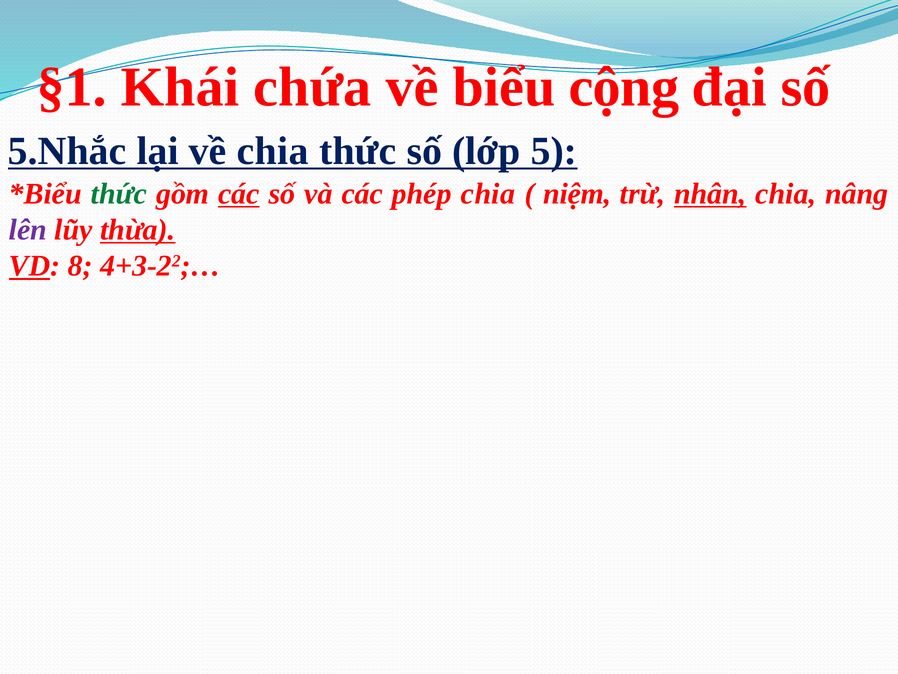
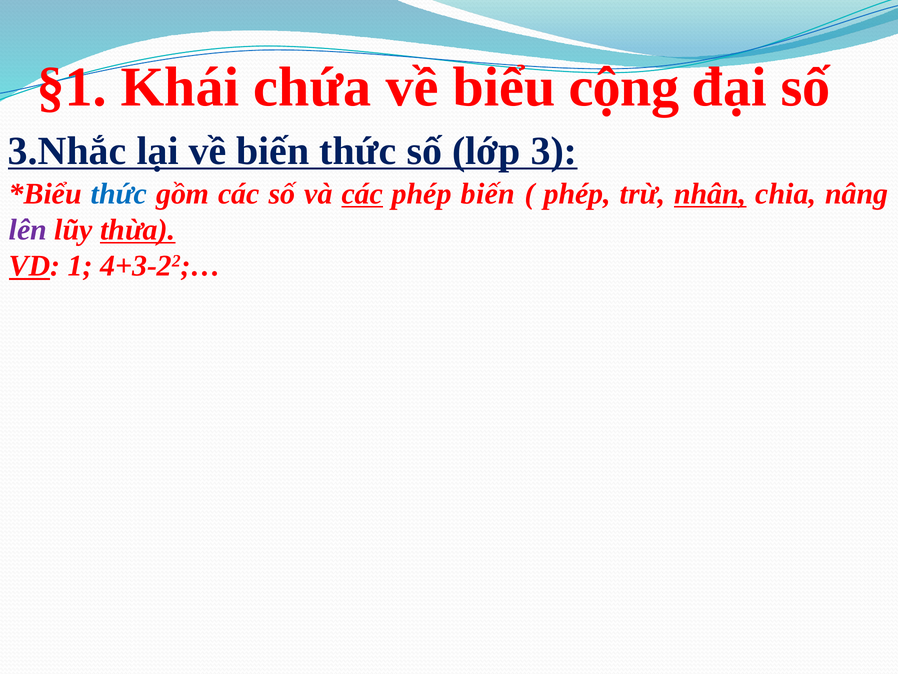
5.Nhắc: 5.Nhắc -> 3.Nhắc (67, 151)
về chia: chia -> biến (273, 151)
5: 5 -> 3 (554, 151)
thức colour: green -> blue (119, 194)
các underline: present -> none (239, 194)
các underline: none -> present (362, 194)
phép chia: chia -> biến (488, 194)
niệm: niệm -> phép (577, 194)
8: 8 -> 1 (80, 266)
